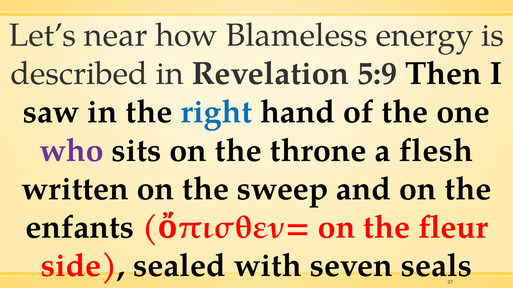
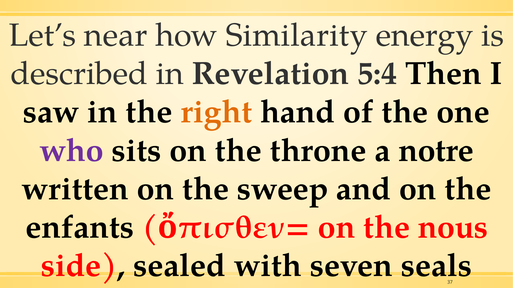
Blameless: Blameless -> Similarity (297, 35)
5:9: 5:9 -> 5:4 (377, 74)
right colour: blue -> orange (216, 112)
flesh: flesh -> notre (436, 151)
fleur: fleur -> nous (453, 228)
